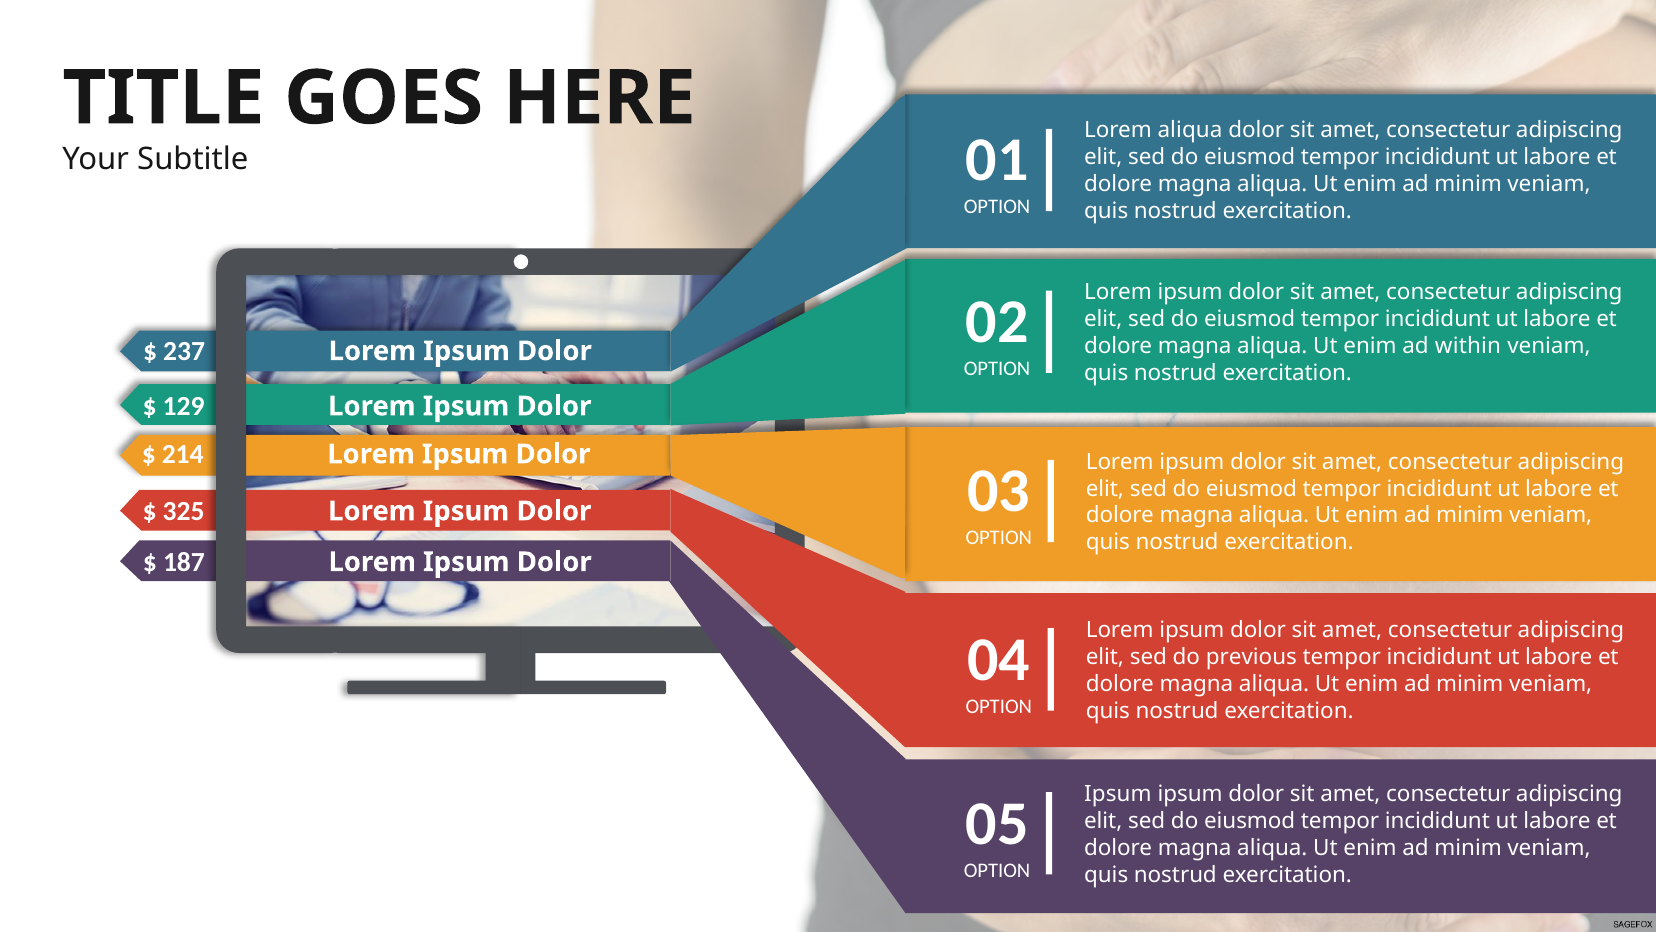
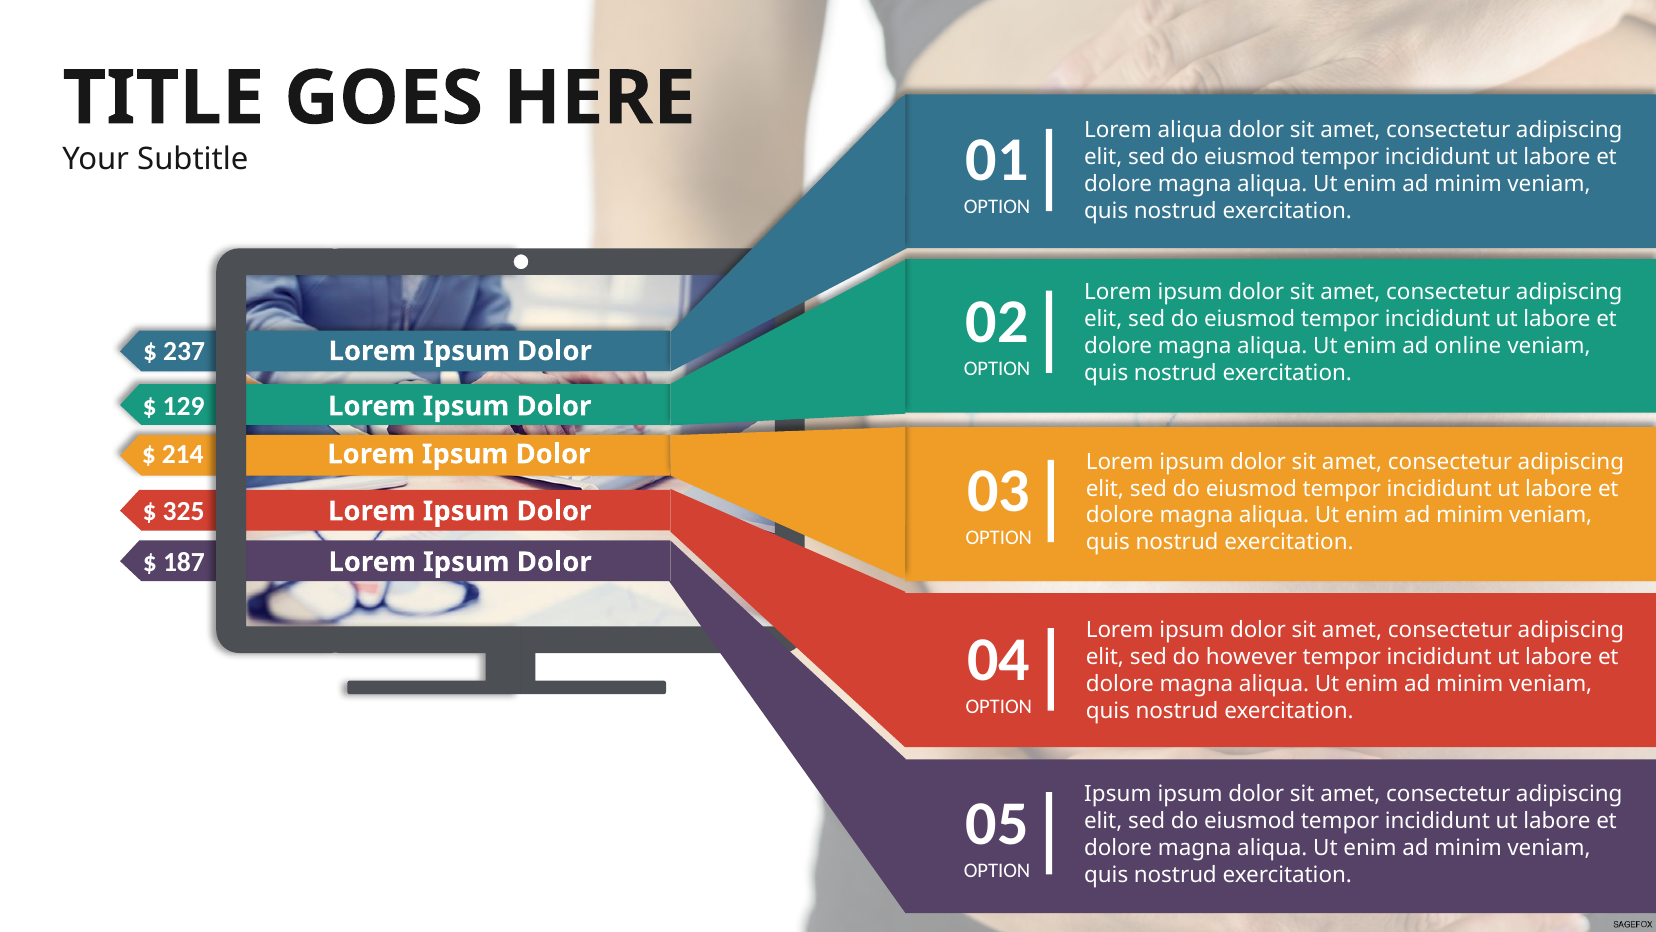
within: within -> online (1468, 346)
previous: previous -> however (1251, 657)
